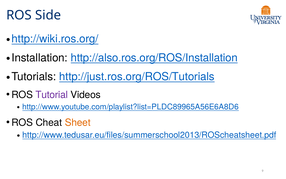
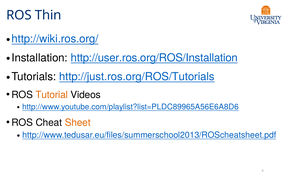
Side: Side -> Thin (48, 15)
http://also.ros.org/ROS/Installation: http://also.ros.org/ROS/Installation -> http://user.ros.org/ROS/Installation (154, 58)
Tutorial colour: purple -> orange (52, 95)
